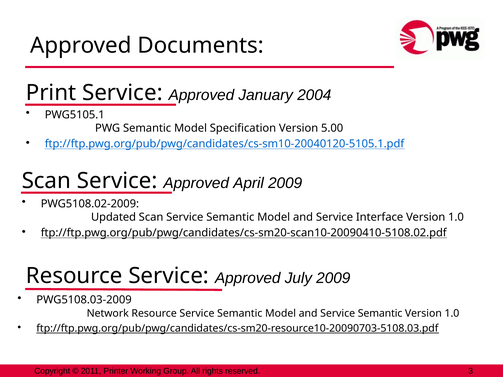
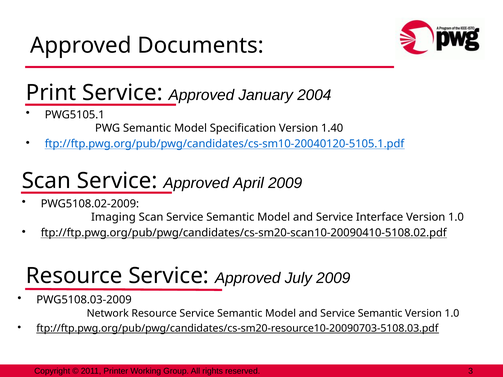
5.00: 5.00 -> 1.40 (332, 128)
Updated: Updated -> Imaging (113, 217)
